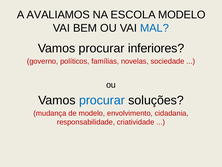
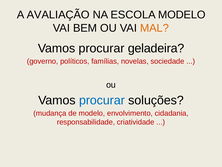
AVALIAMOS: AVALIAMOS -> AVALIAÇÃO (58, 15)
MAL colour: blue -> orange (154, 28)
inferiores: inferiores -> geladeira (156, 48)
